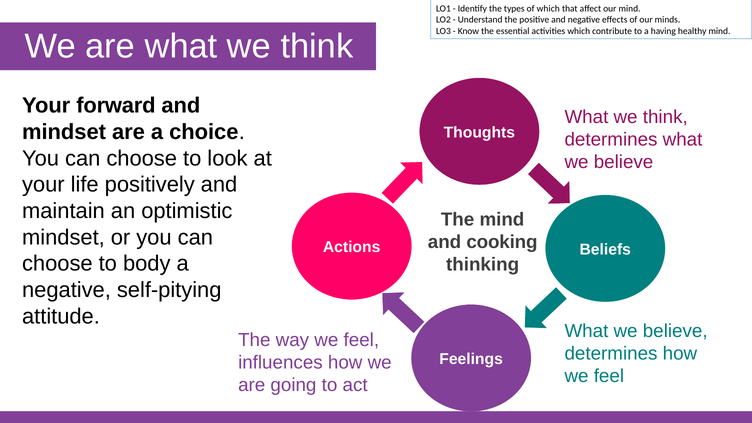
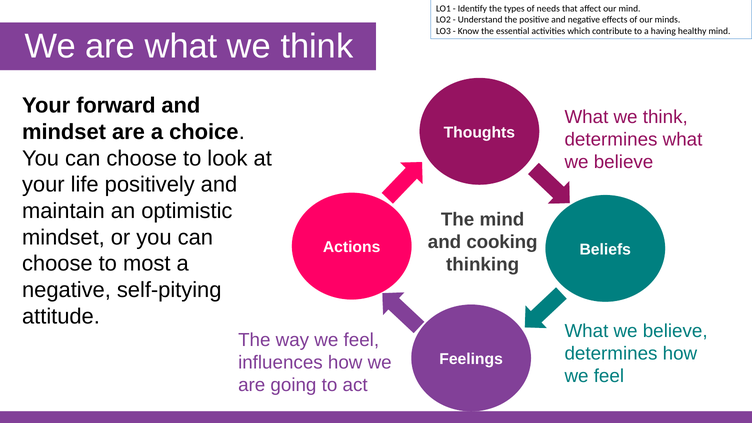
of which: which -> needs (548, 9)
body: body -> most (147, 264)
